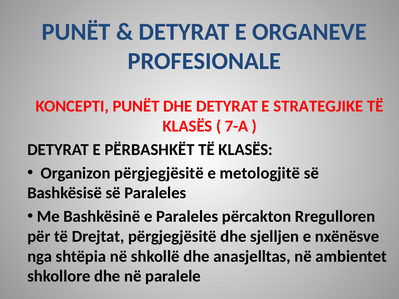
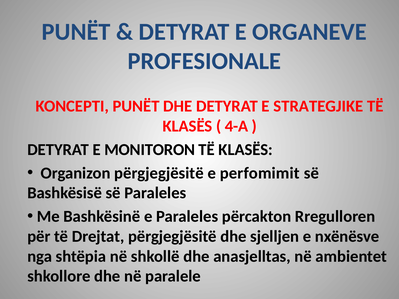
7-A: 7-A -> 4-A (237, 126)
PËRBASHKËT: PËRBASHKËT -> MONITORON (150, 150)
metologjitë: metologjitë -> perfomimit (260, 173)
